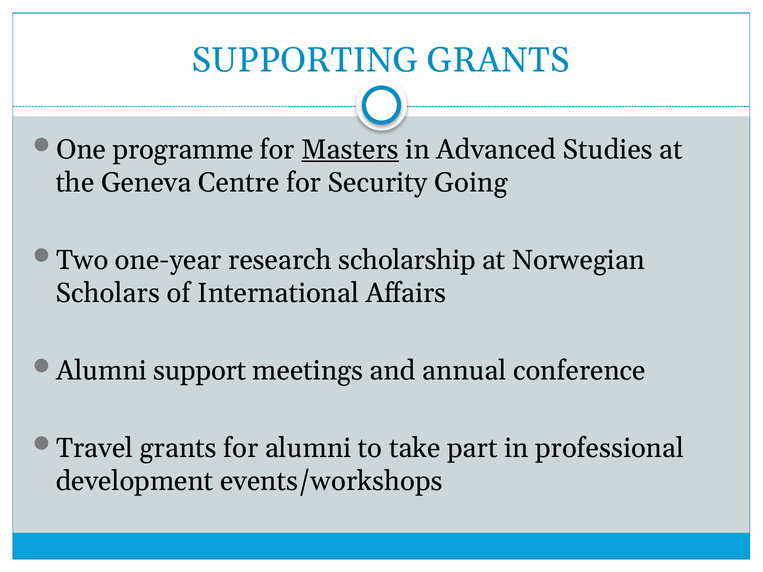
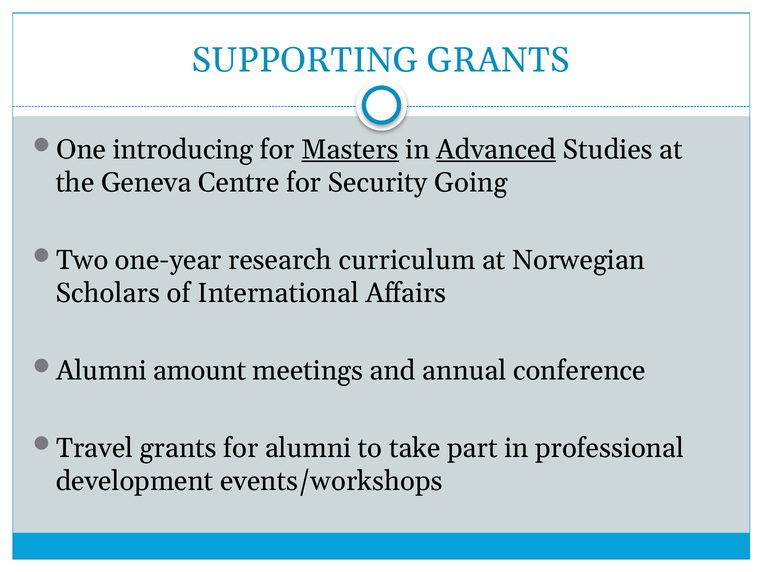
programme: programme -> introducing (183, 150)
Advanced underline: none -> present (496, 150)
scholarship: scholarship -> curriculum (407, 260)
support: support -> amount (200, 371)
